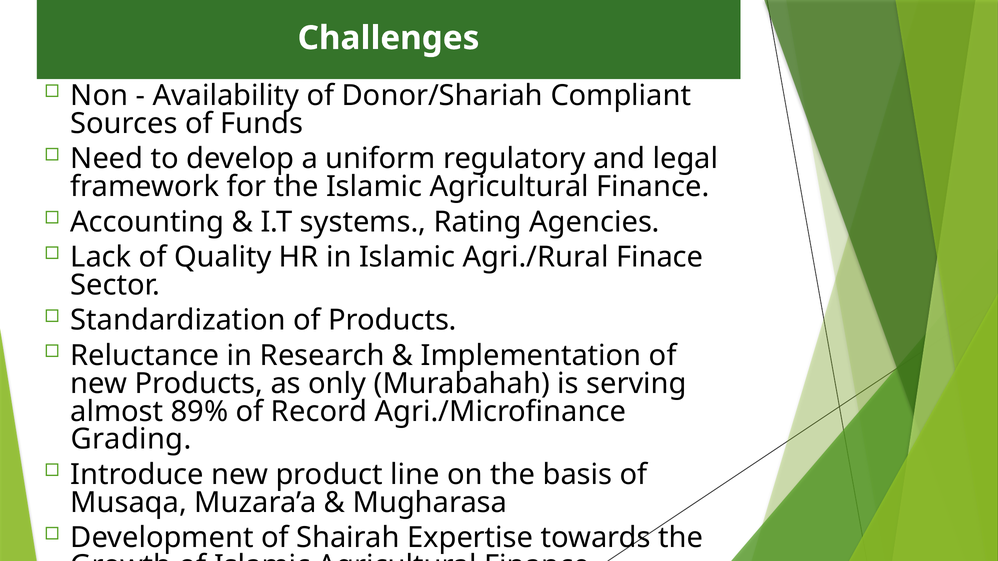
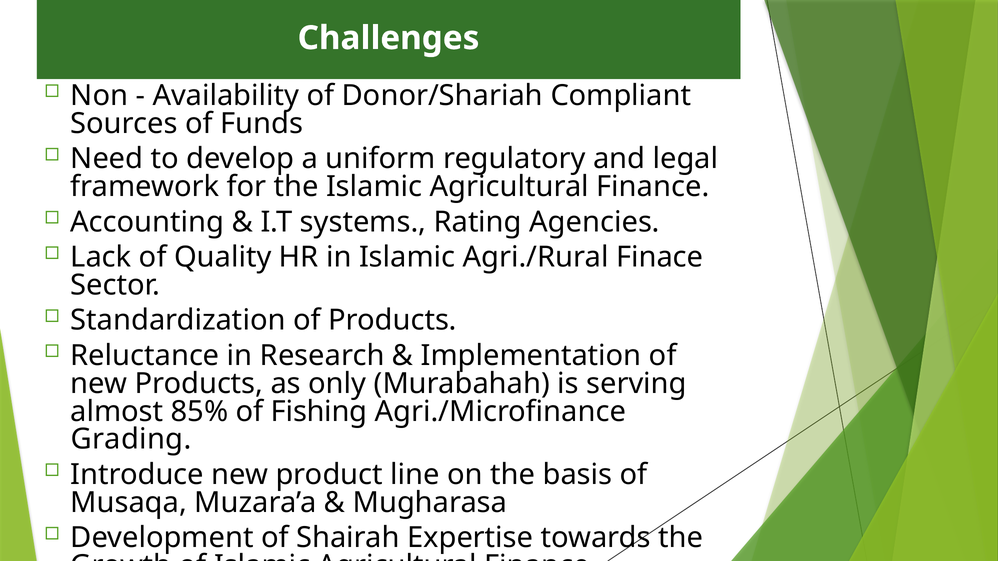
89%: 89% -> 85% (200, 412)
Record: Record -> Fishing (319, 412)
